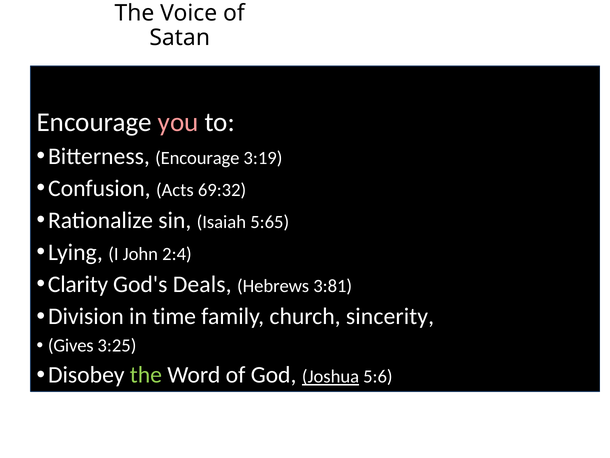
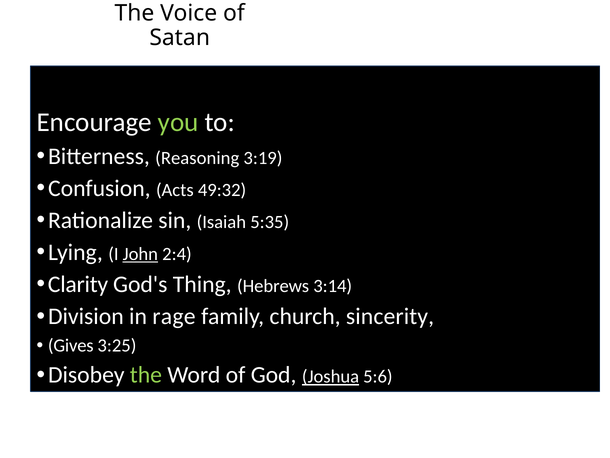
you colour: pink -> light green (178, 122)
Bitterness Encourage: Encourage -> Reasoning (197, 158)
69:32: 69:32 -> 49:32 (222, 190)
5:65: 5:65 -> 5:35 (270, 222)
John underline: none -> present (140, 254)
Deals: Deals -> Thing (202, 284)
3:81: 3:81 -> 3:14 (333, 286)
time: time -> rage (174, 316)
